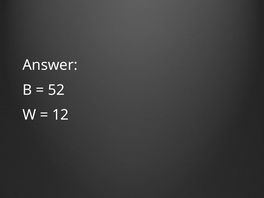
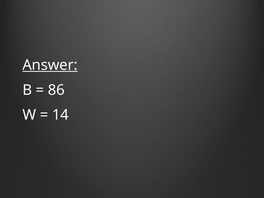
Answer underline: none -> present (50, 65)
52: 52 -> 86 (56, 90)
12: 12 -> 14 (60, 115)
